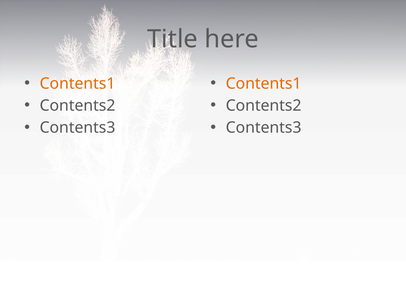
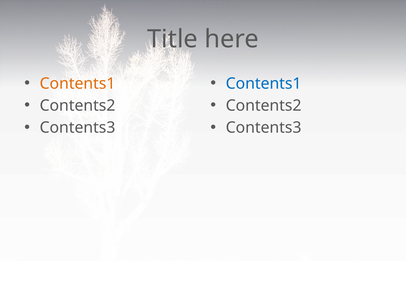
Contents1 colour: orange -> blue (264, 84)
